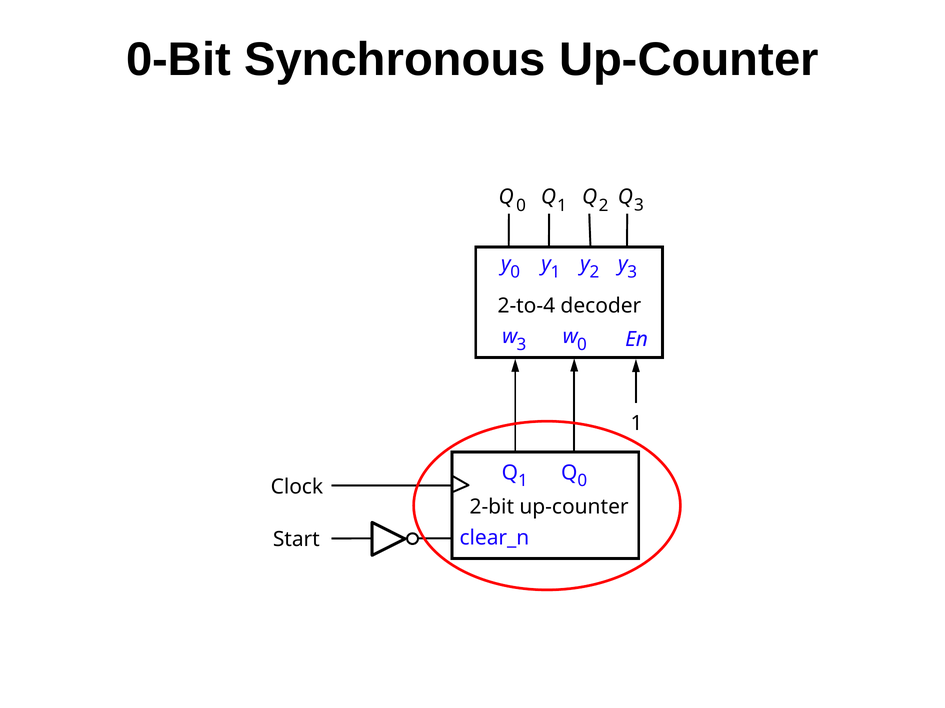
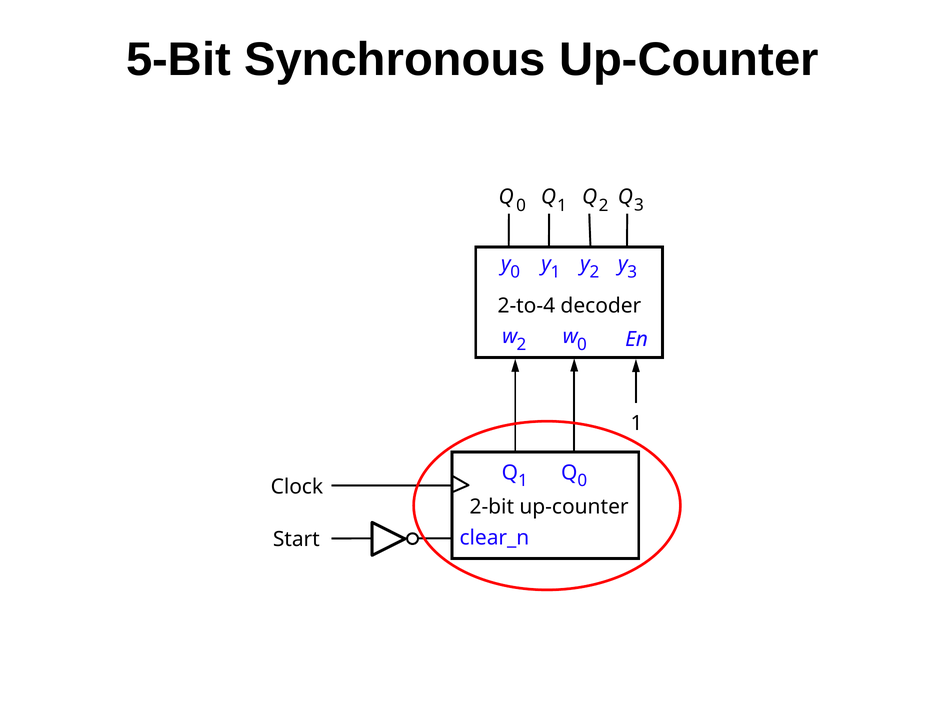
0-Bit: 0-Bit -> 5-Bit (178, 60)
w 3: 3 -> 2 (521, 345)
